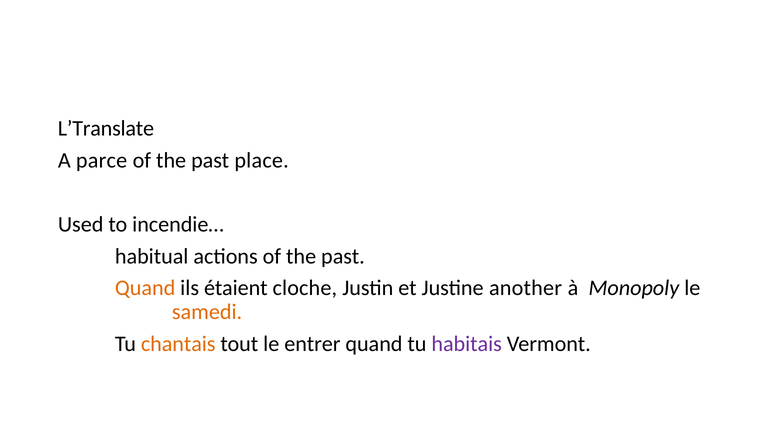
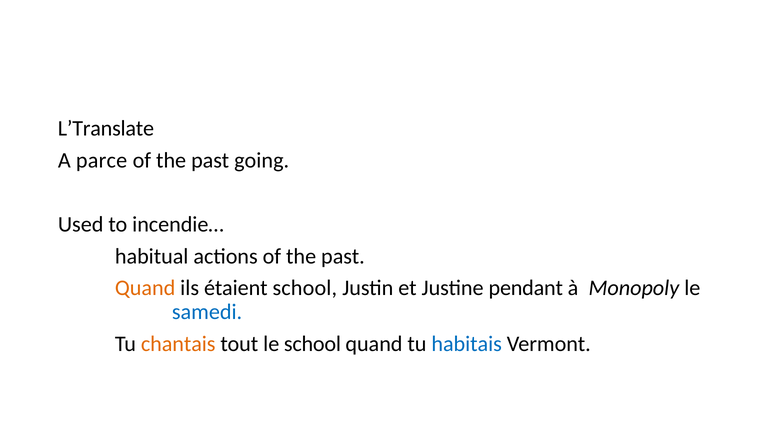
place: place -> going (262, 160)
étaient cloche: cloche -> school (305, 288)
another: another -> pendant (526, 288)
samedi colour: orange -> blue (207, 312)
le entrer: entrer -> school (312, 344)
habitais colour: purple -> blue (467, 344)
